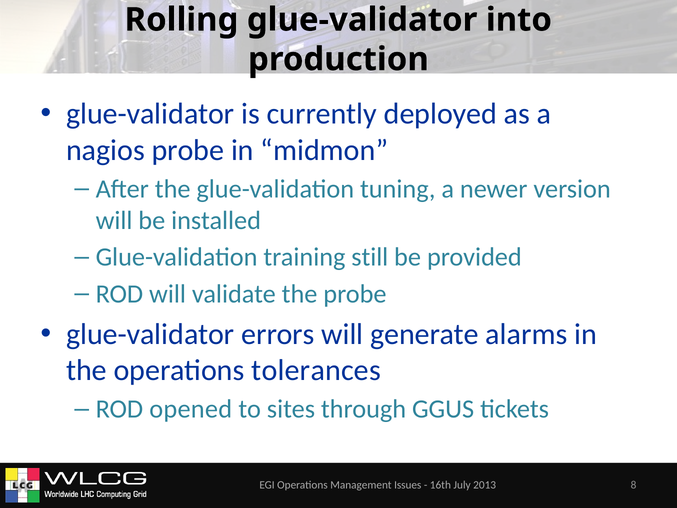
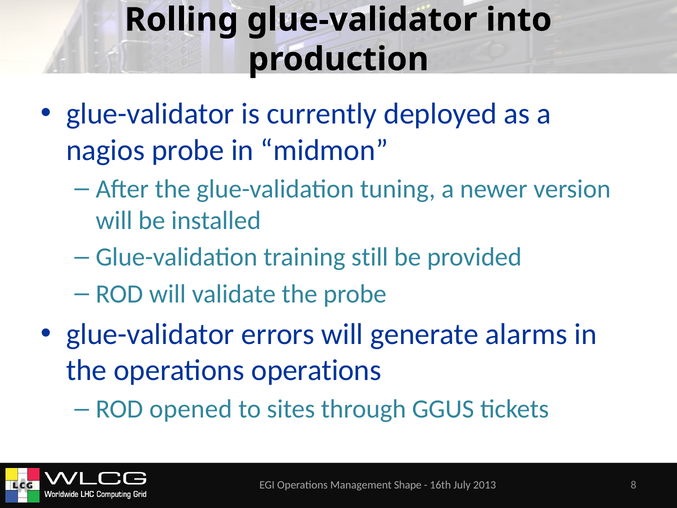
operations tolerances: tolerances -> operations (316, 370)
Issues: Issues -> Shape (408, 485)
